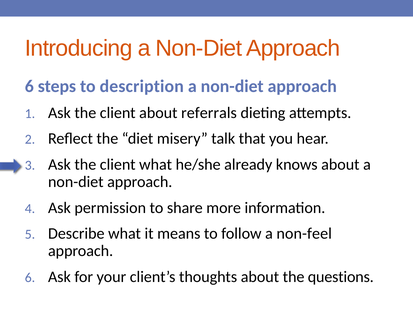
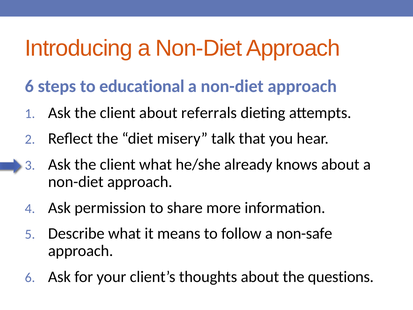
description: description -> educational (142, 86)
non-feel: non-feel -> non-safe (304, 233)
